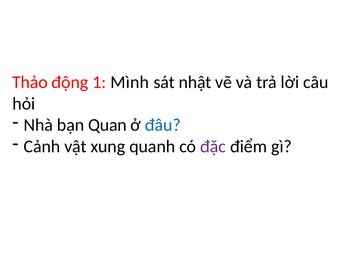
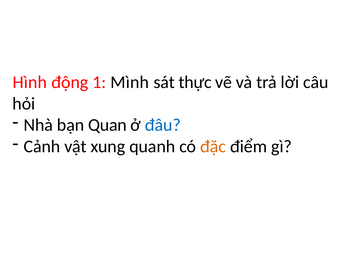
Thảo: Thảo -> Hình (30, 82)
nhật: nhật -> thực (195, 82)
đặc colour: purple -> orange (213, 146)
